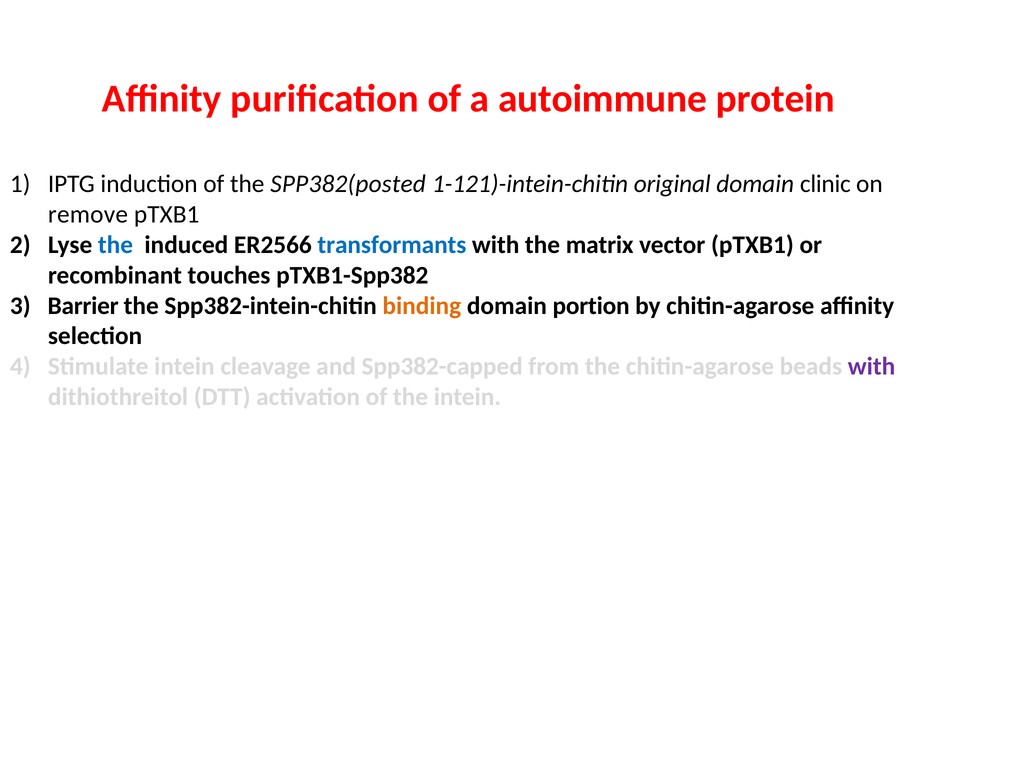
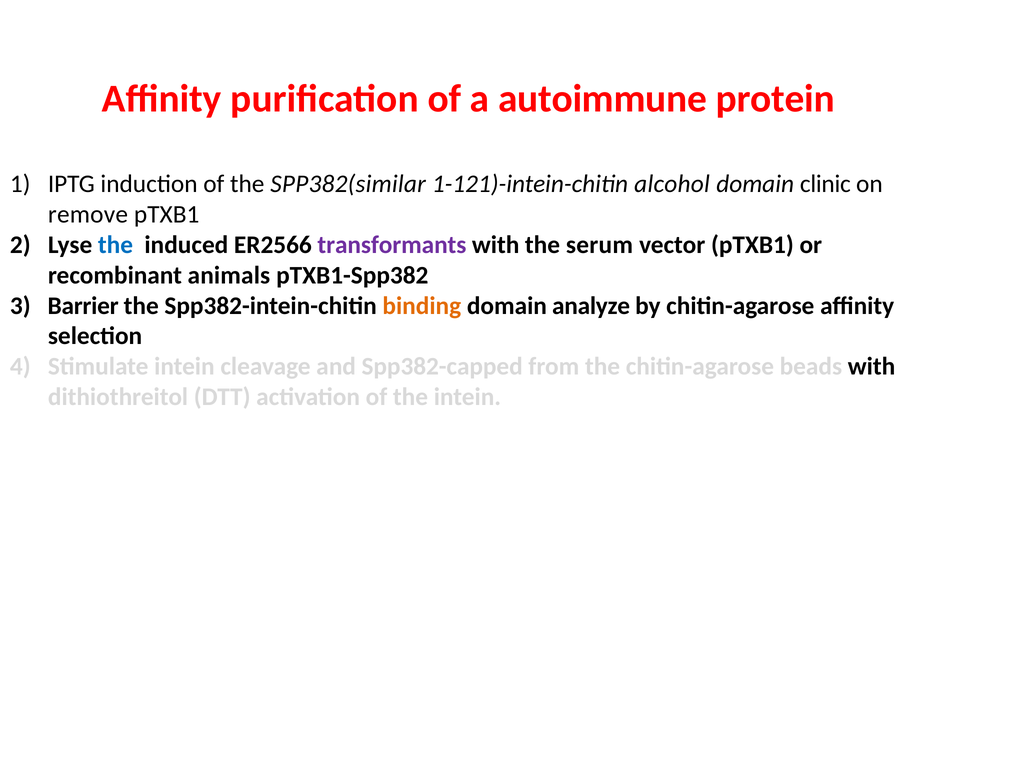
SPP382(posted: SPP382(posted -> SPP382(similar (348, 184)
original: original -> alcohol (672, 184)
transformants colour: blue -> purple (392, 245)
matrix: matrix -> serum (599, 245)
touches: touches -> animals (229, 275)
portion: portion -> analyze (591, 306)
with colour: purple -> black (872, 366)
